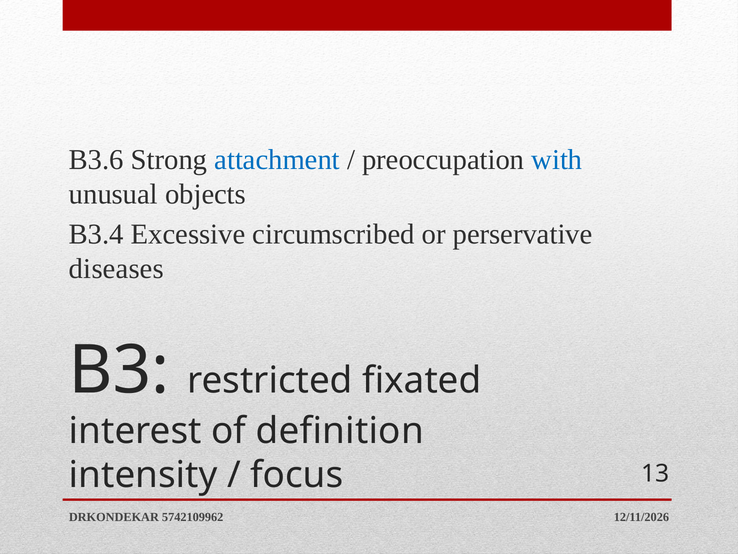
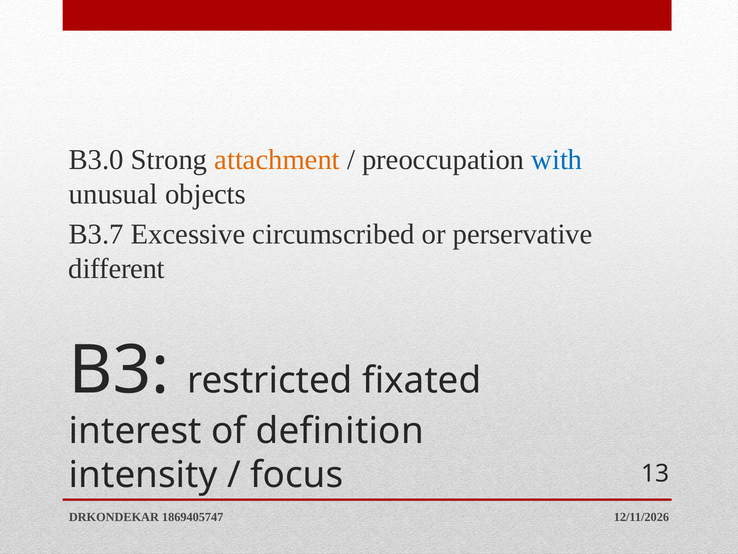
B3.6: B3.6 -> B3.0 (96, 160)
attachment colour: blue -> orange (277, 160)
B3.4: B3.4 -> B3.7 (96, 234)
diseases: diseases -> different (117, 269)
5742109962: 5742109962 -> 1869405747 (193, 517)
